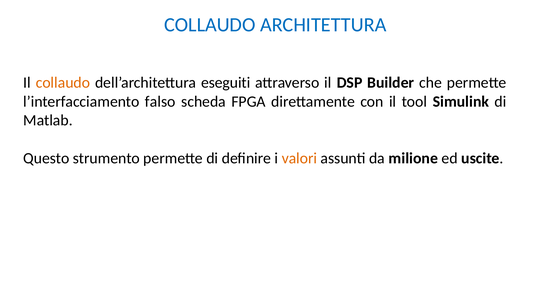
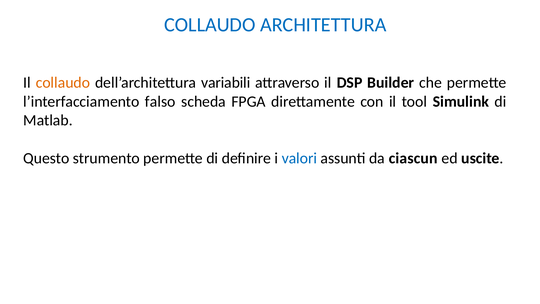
eseguiti: eseguiti -> variabili (226, 82)
valori colour: orange -> blue (299, 158)
milione: milione -> ciascun (413, 158)
